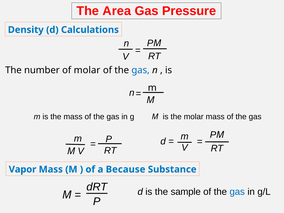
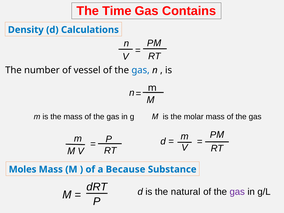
Area: Area -> Time (117, 11)
Pressure: Pressure -> Contains (189, 11)
of molar: molar -> vessel (87, 70)
Vapor: Vapor -> Moles (23, 169)
sample: sample -> natural (186, 192)
gas colour: blue -> purple (237, 192)
